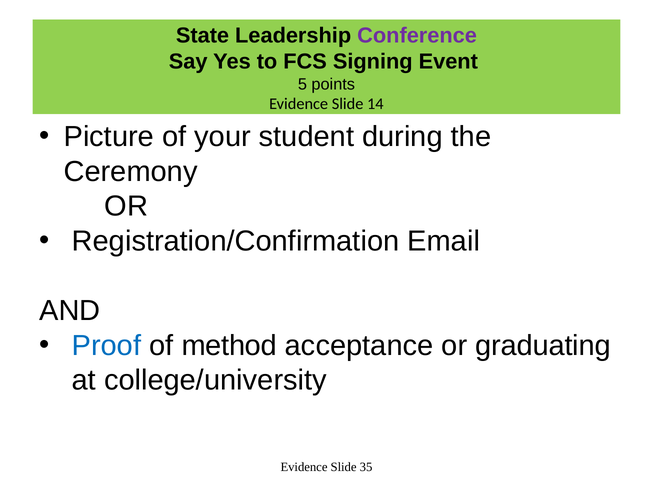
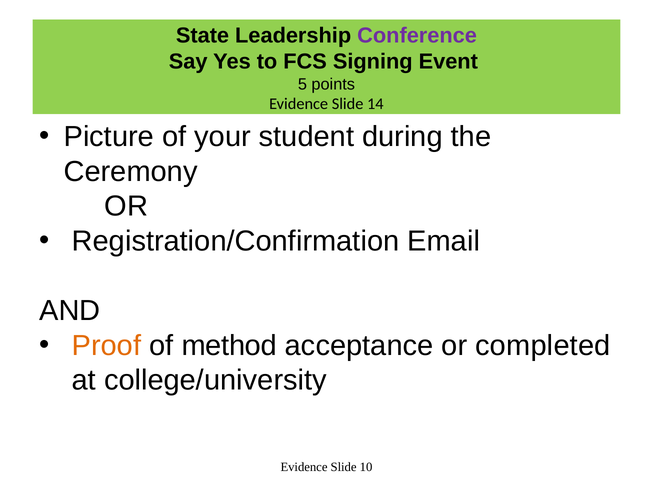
Proof colour: blue -> orange (106, 346)
graduating: graduating -> completed (543, 346)
35: 35 -> 10 (366, 468)
